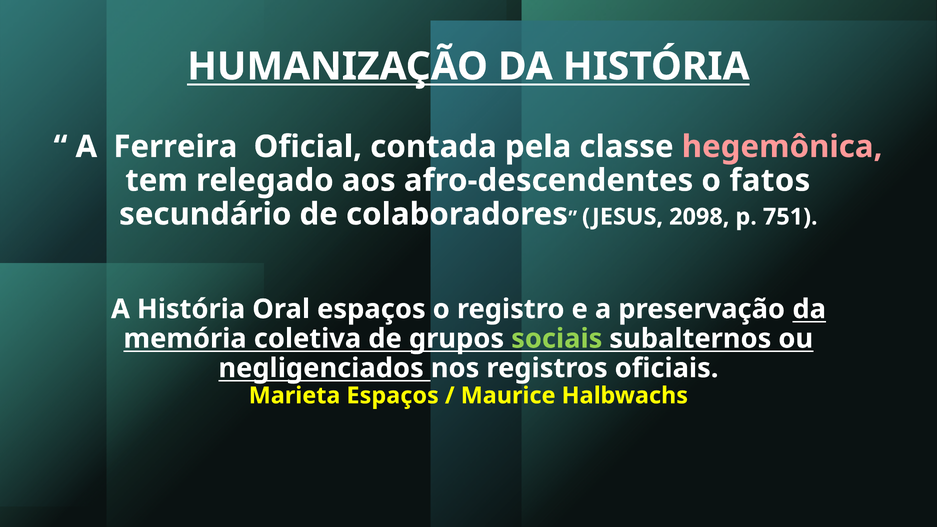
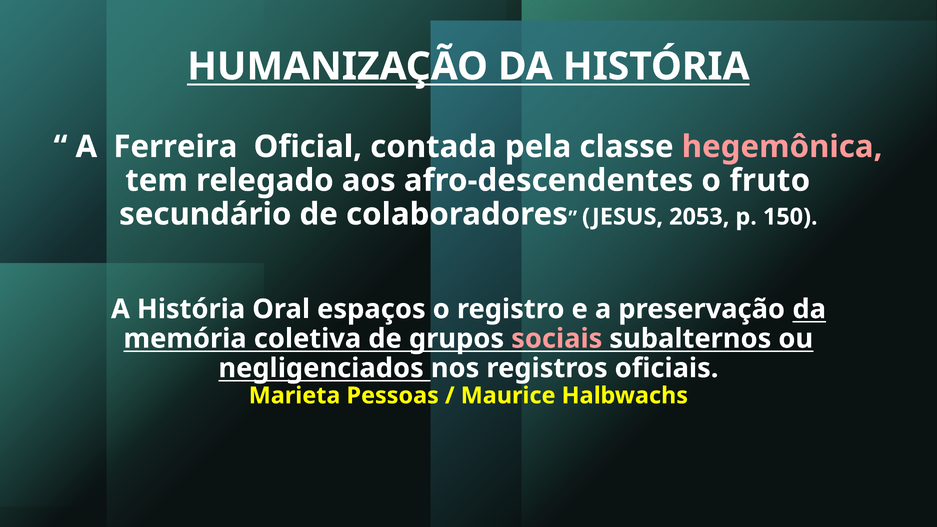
fatos: fatos -> fruto (770, 181)
2098: 2098 -> 2053 (699, 217)
751: 751 -> 150 (790, 217)
sociais colour: light green -> pink (557, 339)
Marieta Espaços: Espaços -> Pessoas (393, 396)
